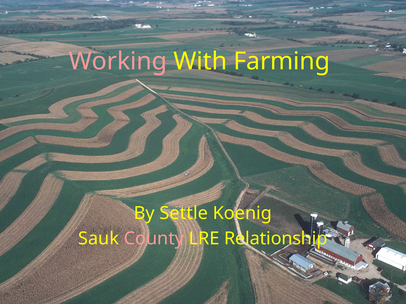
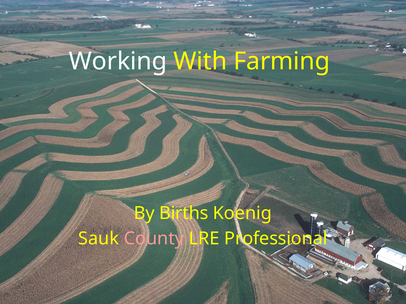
Working colour: pink -> white (118, 61)
Settle: Settle -> Births (184, 214)
Relationship: Relationship -> Professional (276, 239)
